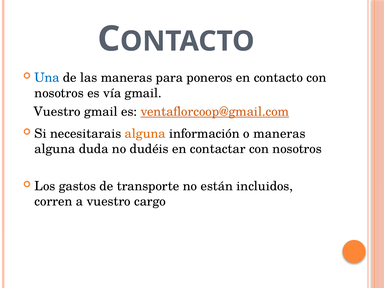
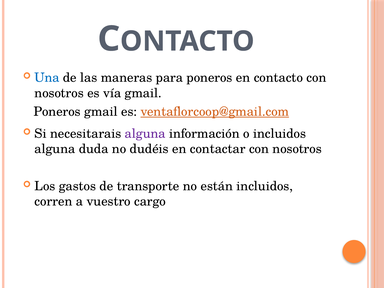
Vuestro: Vuestro -> Poneros (57, 112)
alguna colour: orange -> purple (145, 134)
o maneras: maneras -> incluidos (280, 134)
